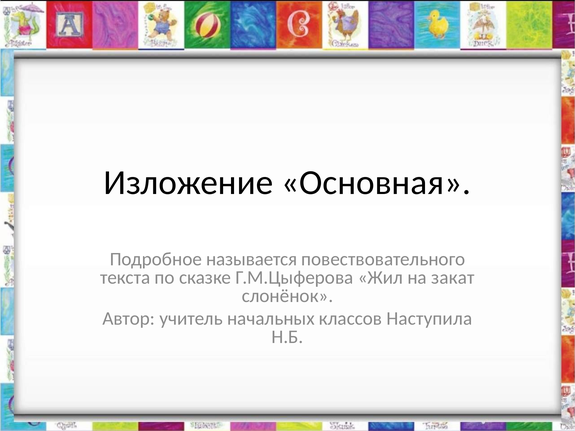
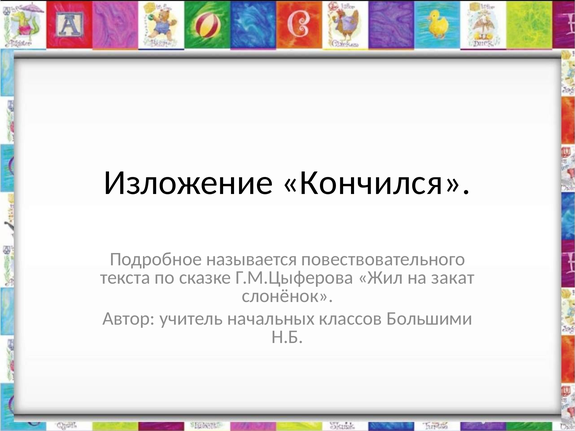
Основная: Основная -> Кончился (376, 183)
Наступила: Наступила -> Большими (430, 319)
